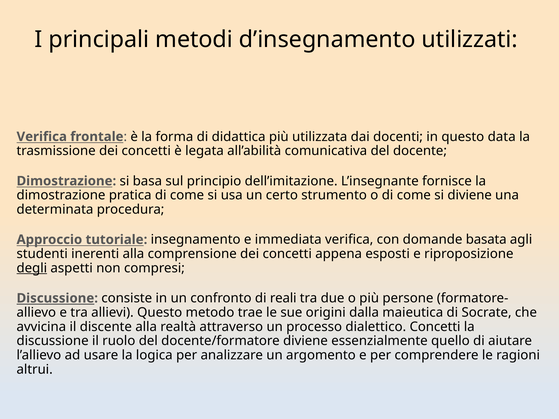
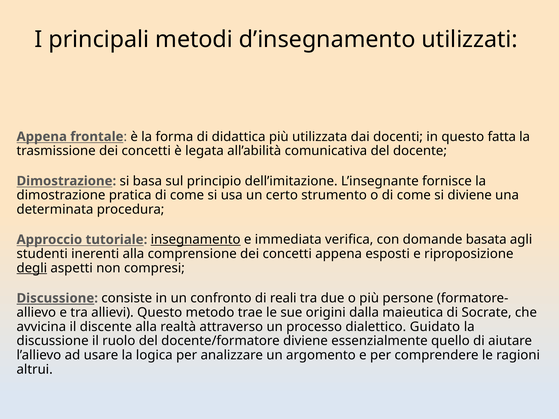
Verifica: Verifica -> Appena (42, 137)
data: data -> fatta (502, 137)
insegnamento underline: none -> present (196, 240)
dialettico Concetti: Concetti -> Guidato (435, 327)
